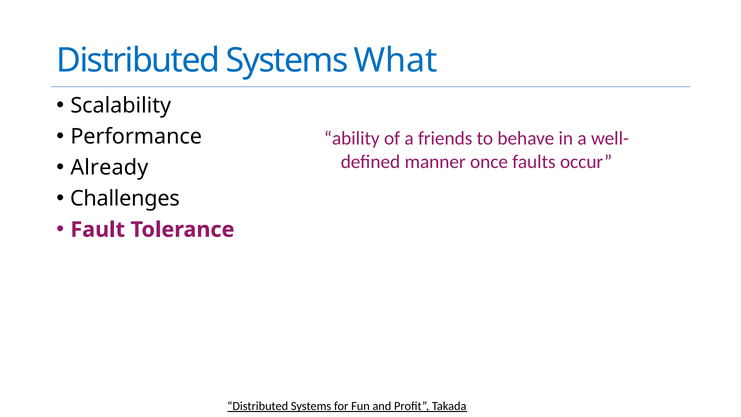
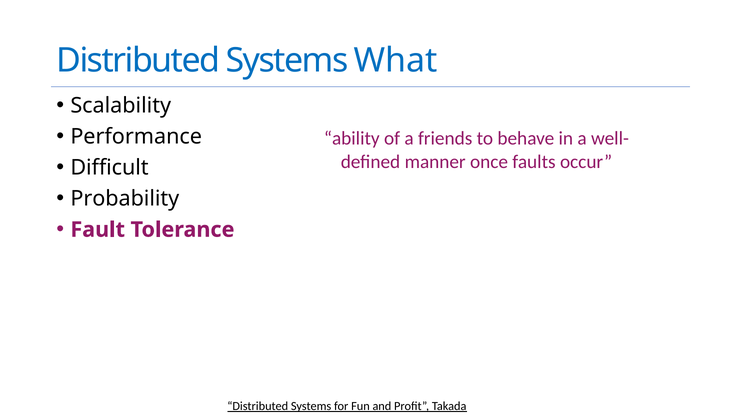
Already: Already -> Difficult (109, 168)
Challenges: Challenges -> Probability (125, 199)
